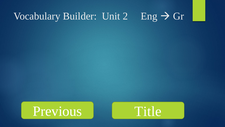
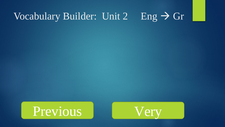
Title: Title -> Very (148, 111)
